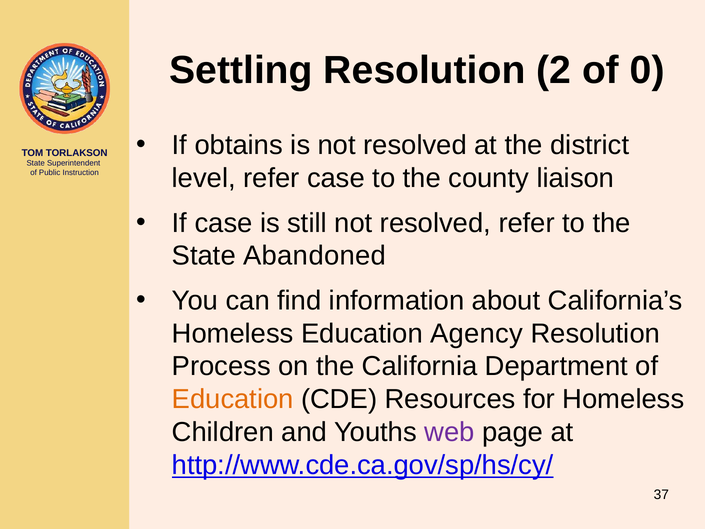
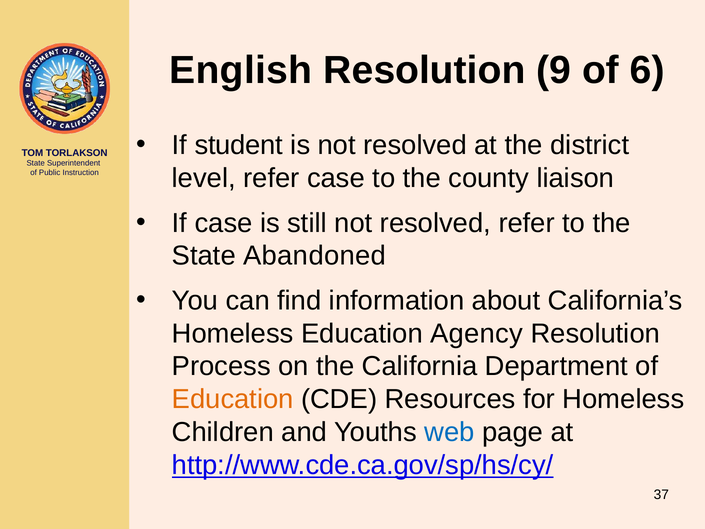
Settling: Settling -> English (241, 70)
2: 2 -> 9 (554, 70)
0: 0 -> 6 (647, 70)
obtains: obtains -> student (239, 145)
web colour: purple -> blue (449, 432)
